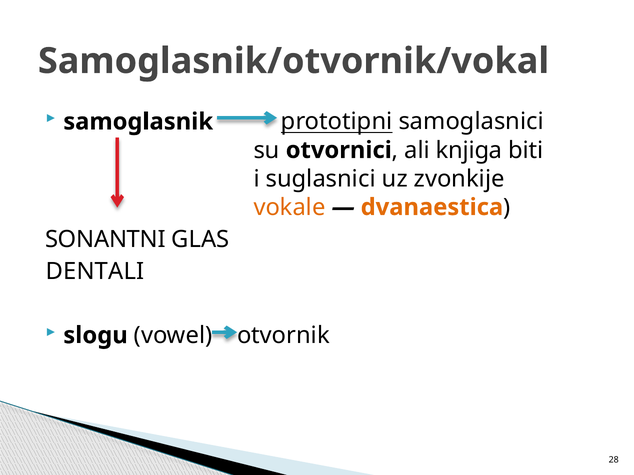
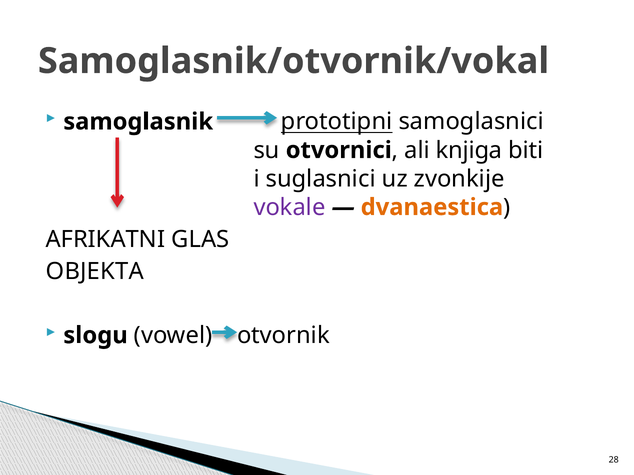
vokale colour: orange -> purple (289, 207)
SONANTNI: SONANTNI -> AFRIKATNI (105, 240)
DENTALI: DENTALI -> OBJEKTA (95, 272)
